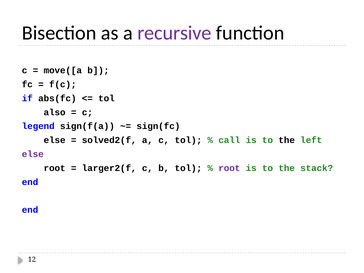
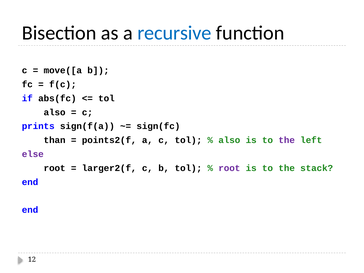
recursive colour: purple -> blue (174, 33)
legend: legend -> prints (38, 126)
else: else -> than (55, 140)
solved2(f: solved2(f -> points2(f (109, 140)
call: call -> also (229, 140)
the colour: black -> purple (287, 140)
